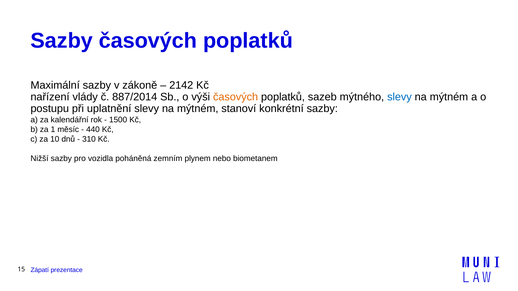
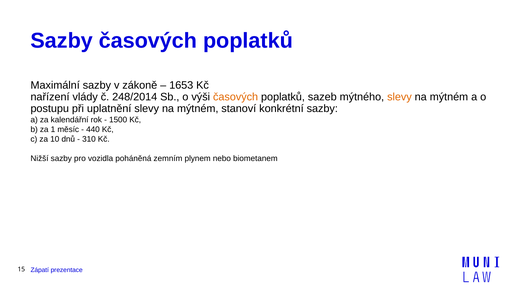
2142: 2142 -> 1653 (181, 85)
887/2014: 887/2014 -> 248/2014 (135, 97)
slevy colour: blue -> orange (399, 97)
